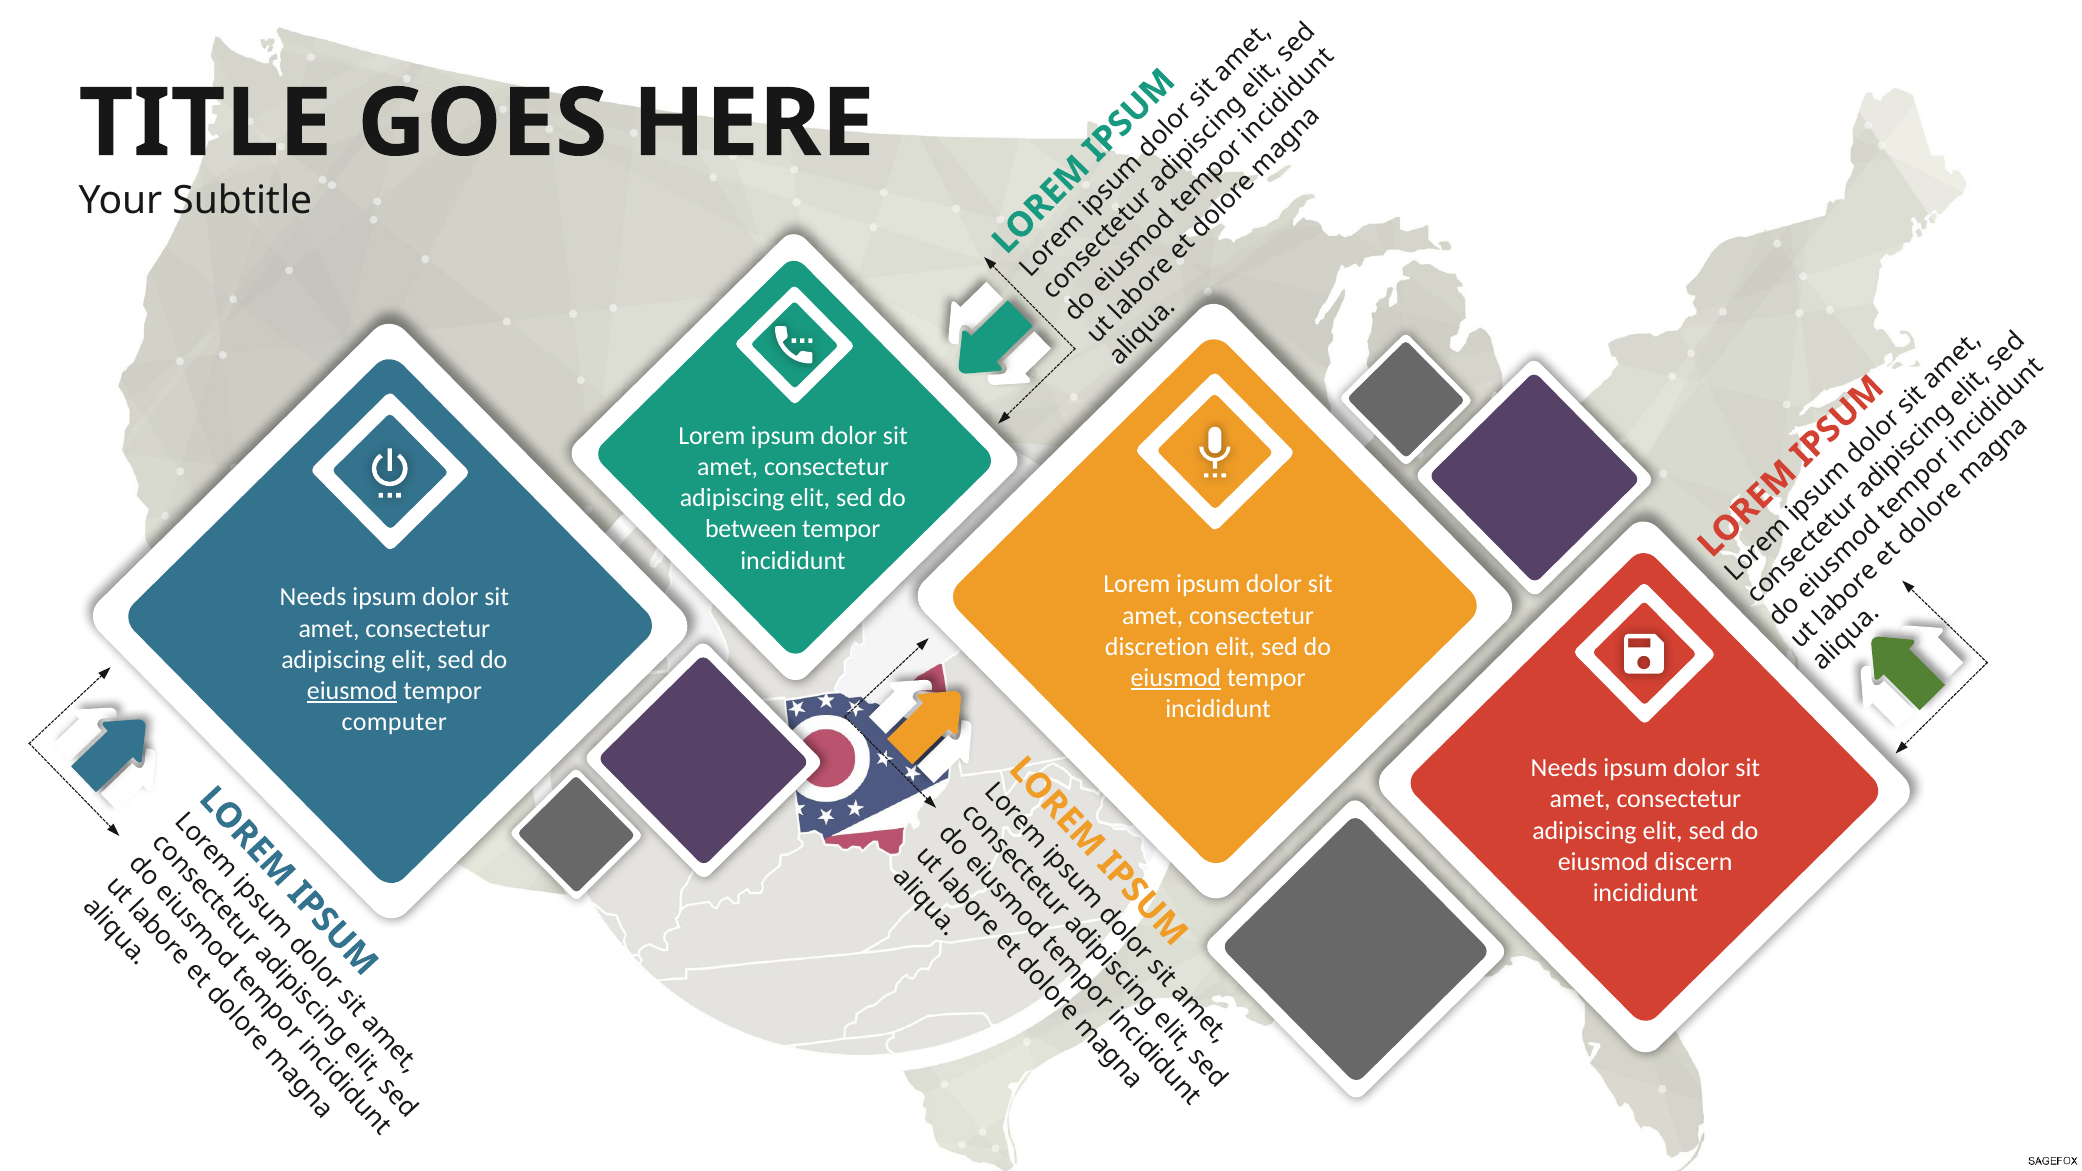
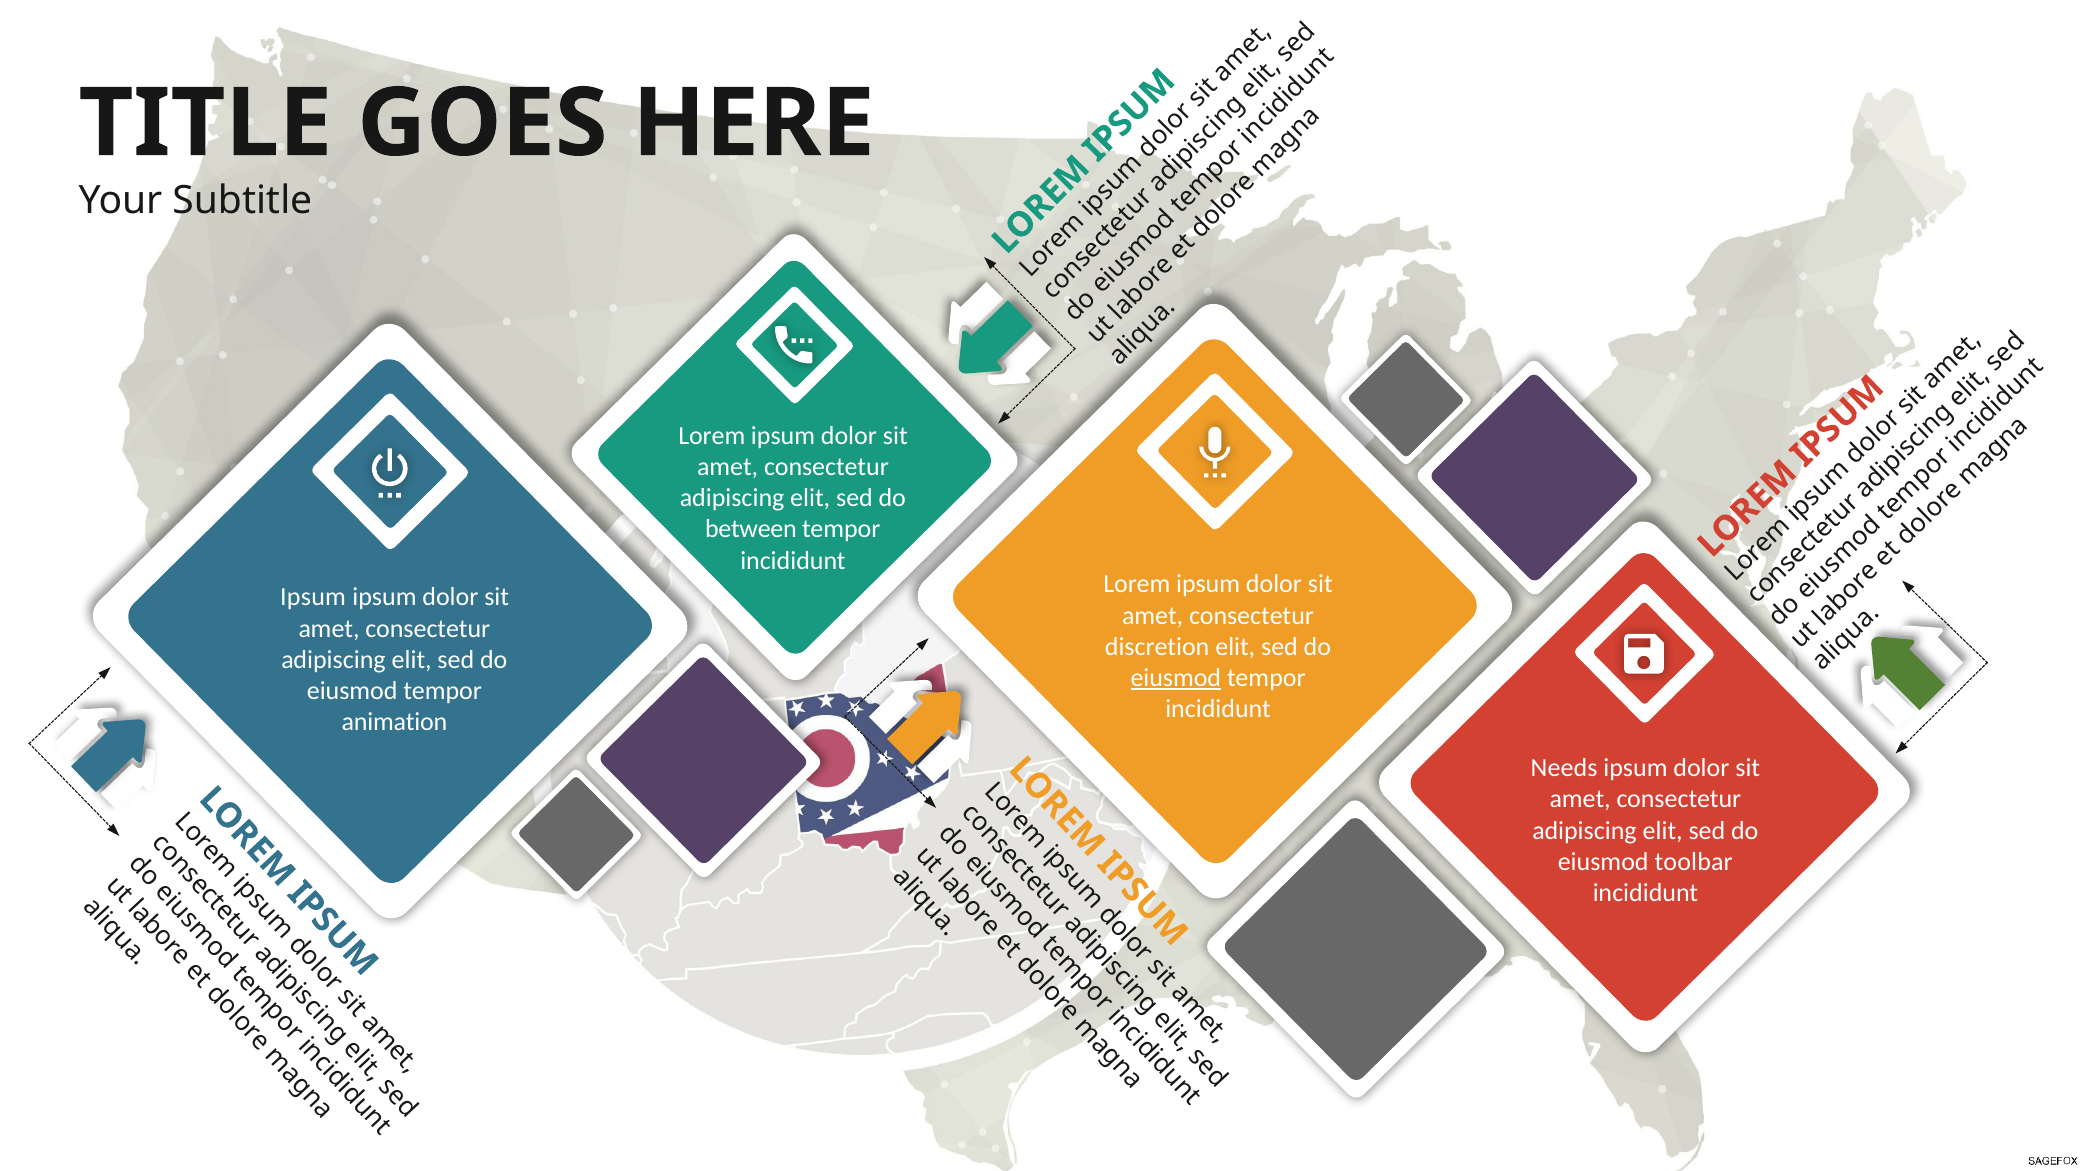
Needs: Needs -> Ipsum (313, 597)
eiusmod underline: present -> none (352, 691)
computer: computer -> animation (395, 722)
discern: discern -> toolbar (1694, 862)
